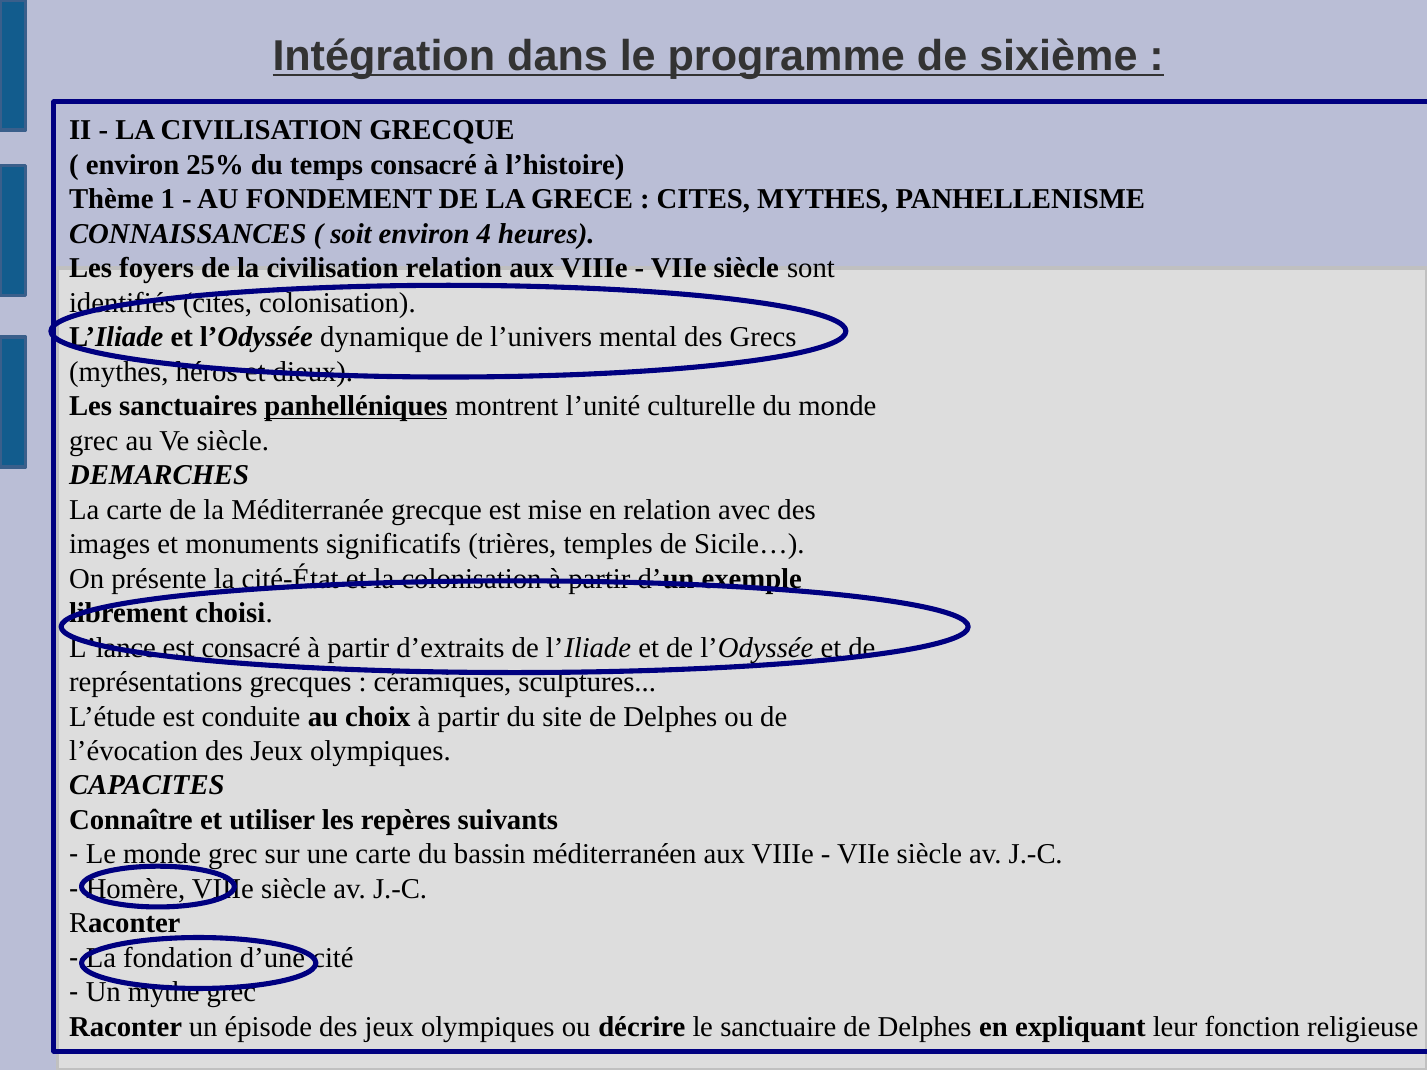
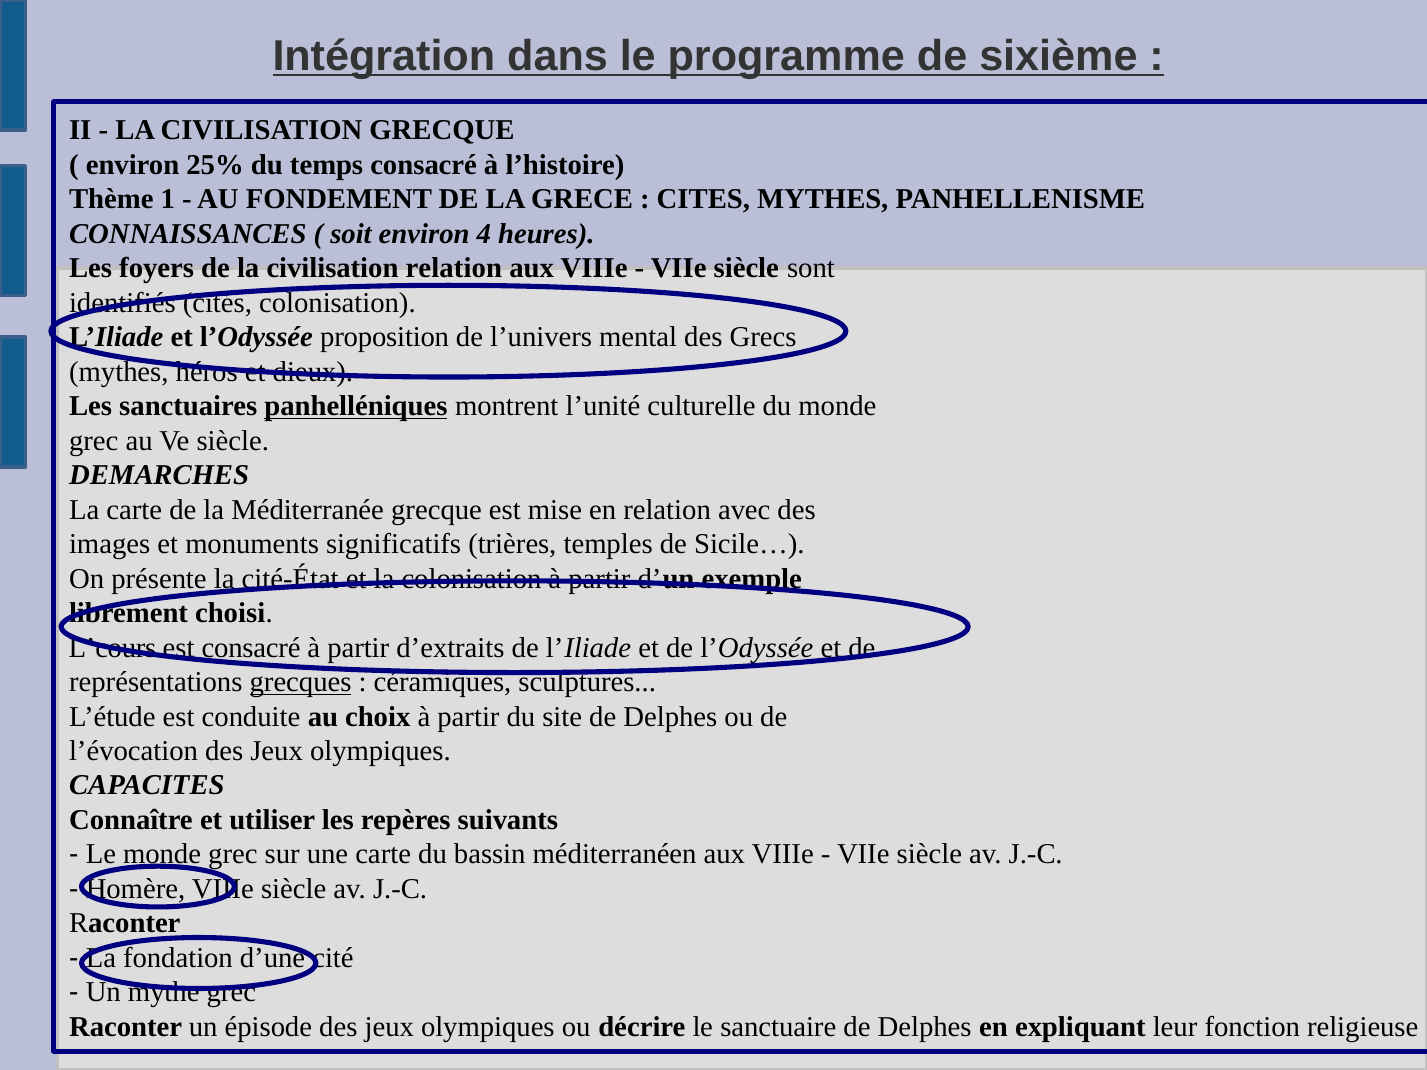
dynamique: dynamique -> proposition (385, 337)
L’lance: L’lance -> L’cours (113, 648)
grecques underline: none -> present (301, 682)
